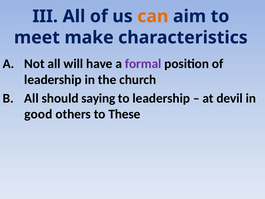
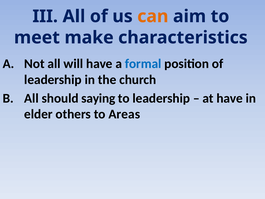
formal colour: purple -> blue (143, 64)
at devil: devil -> have (230, 98)
good: good -> elder (38, 114)
These: These -> Areas (124, 114)
